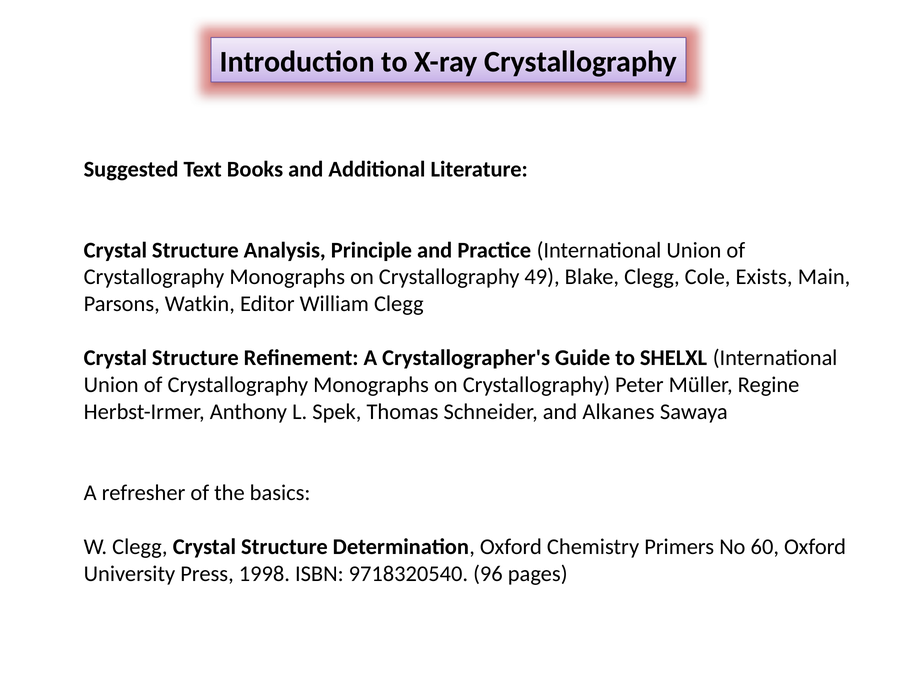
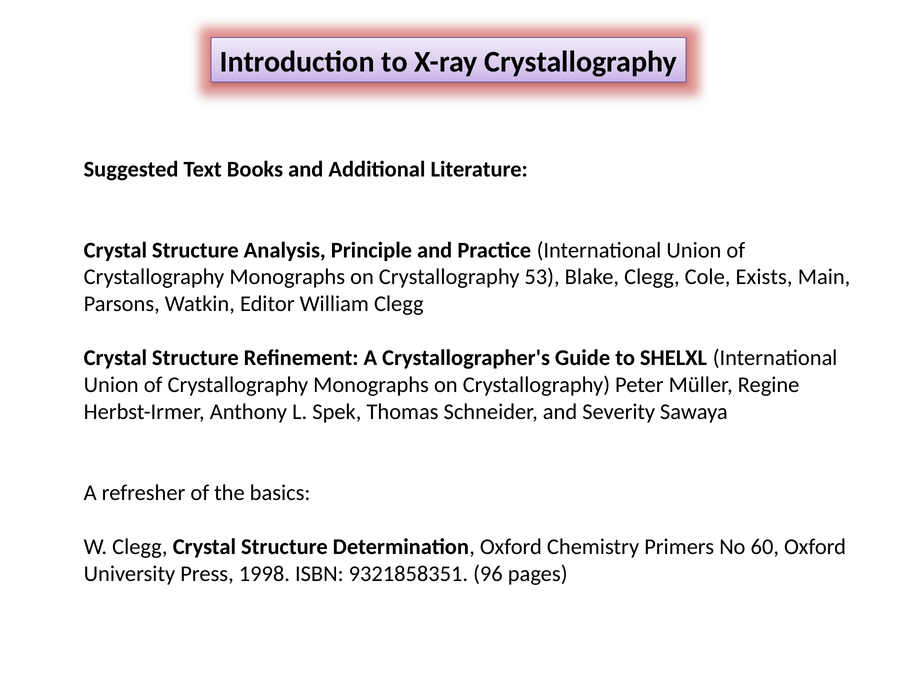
49: 49 -> 53 (542, 277)
Alkanes: Alkanes -> Severity (619, 412)
9718320540: 9718320540 -> 9321858351 (408, 574)
